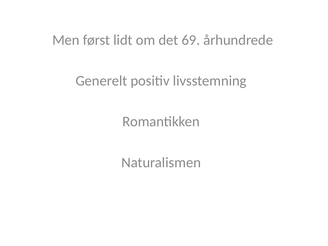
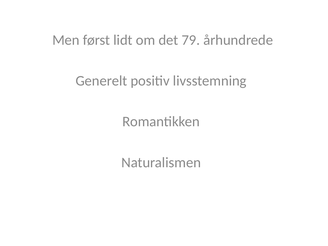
69: 69 -> 79 (191, 40)
